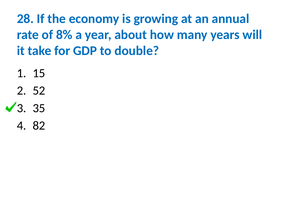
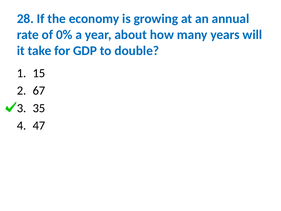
8%: 8% -> 0% (64, 35)
52: 52 -> 67 (39, 91)
82: 82 -> 47 (39, 126)
